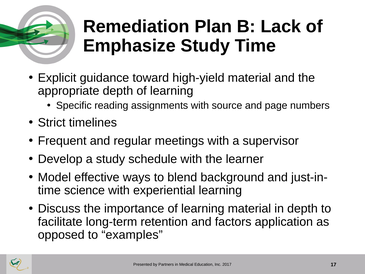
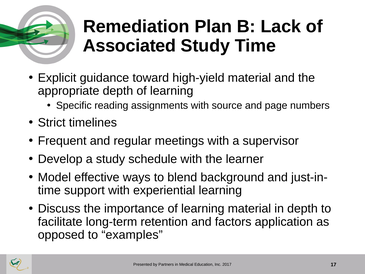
Emphasize: Emphasize -> Associated (129, 46)
science: science -> support (84, 190)
